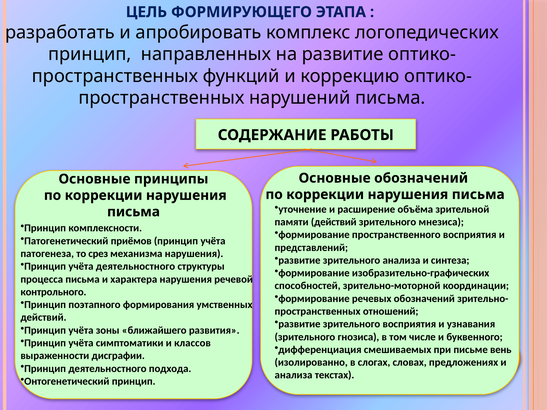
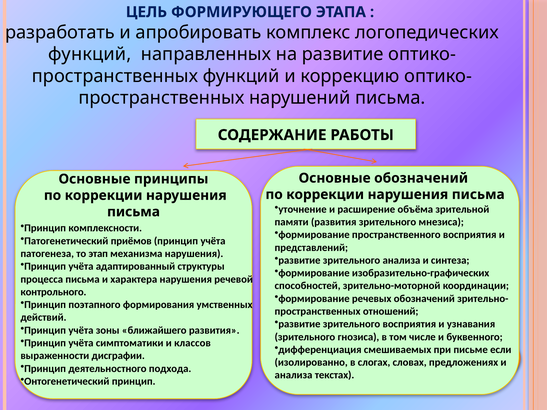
принцип: принцип -> функций (90, 54)
памяти действий: действий -> развития (334, 222)
срез: срез -> этап (98, 254)
учёта деятельностного: деятельностного -> адаптированный (136, 267)
вень: вень -> если (501, 350)
